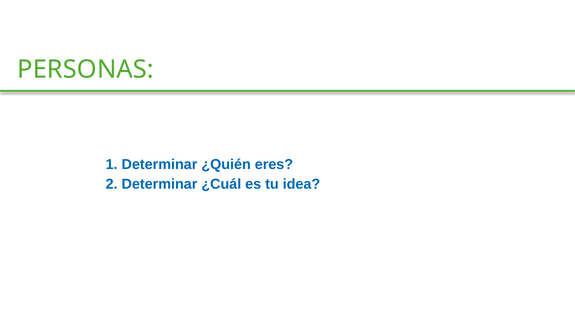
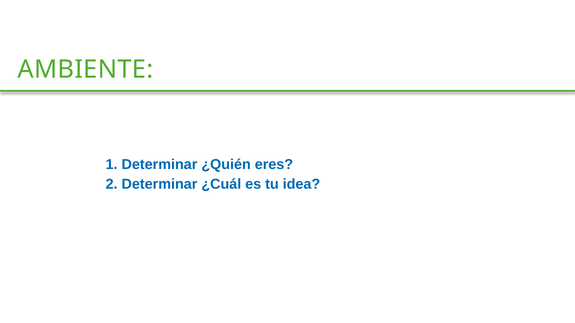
PERSONAS: PERSONAS -> AMBIENTE (85, 70)
